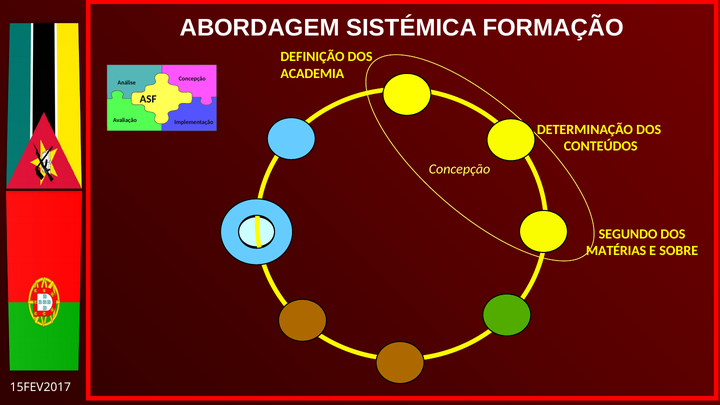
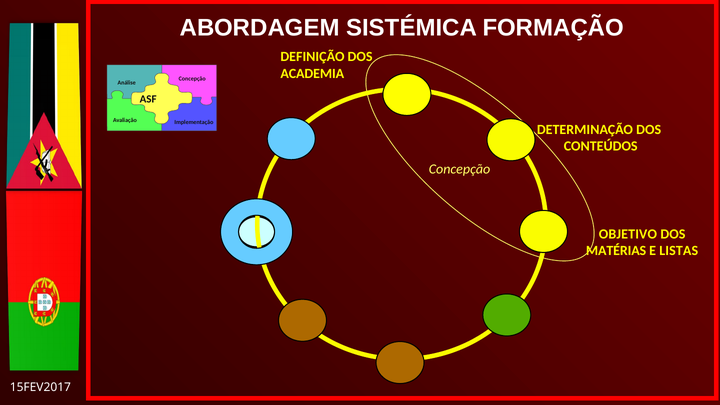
SEGUNDO: SEGUNDO -> OBJETIVO (628, 234)
SOBRE: SOBRE -> LISTAS (679, 251)
